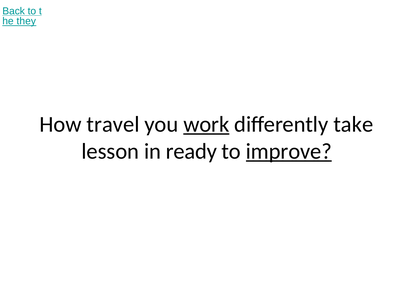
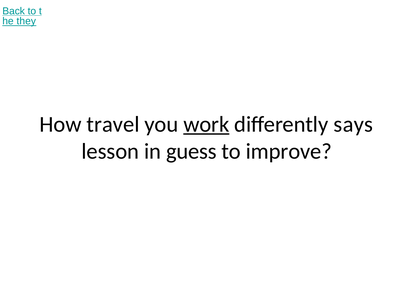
take: take -> says (353, 124)
ready: ready -> guess (191, 151)
improve underline: present -> none (289, 151)
